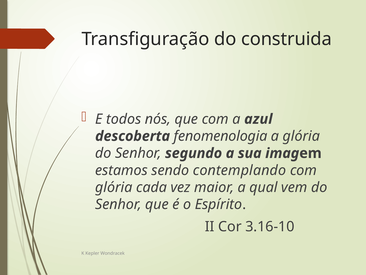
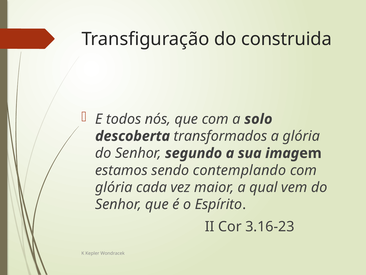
azul: azul -> solo (258, 119)
fenomenologia: fenomenologia -> transformados (220, 136)
3.16-10: 3.16-10 -> 3.16-23 (270, 226)
